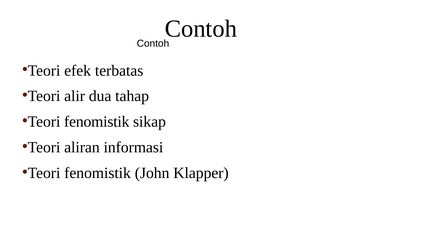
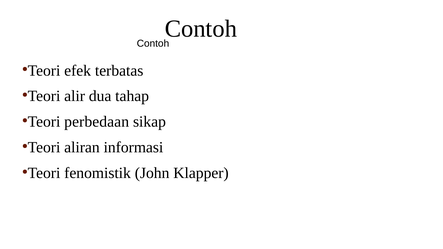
fenomistik: fenomistik -> perbedaan (97, 122)
